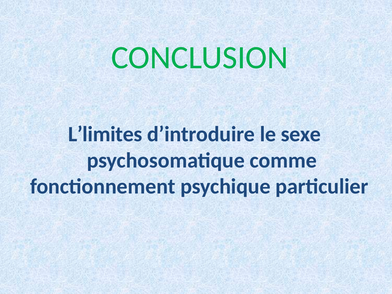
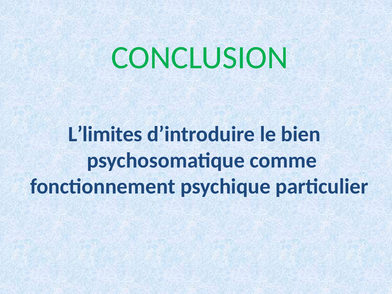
sexe: sexe -> bien (301, 134)
